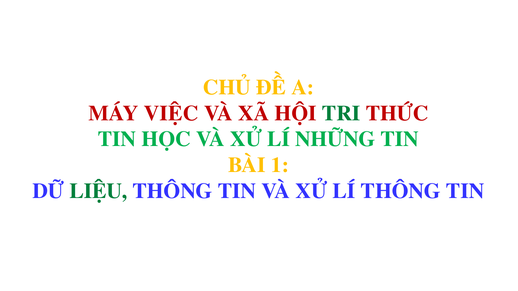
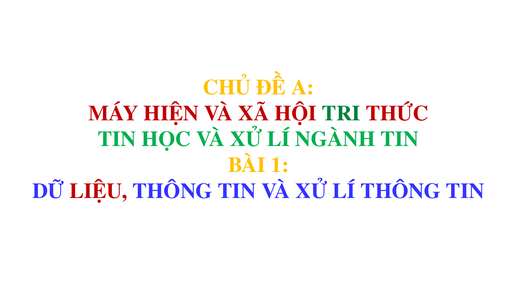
VIỆC: VIỆC -> HIỆN (171, 113)
NHỮNG: NHỮNG -> NGÀNH (335, 139)
LIỆU colour: green -> red (98, 191)
